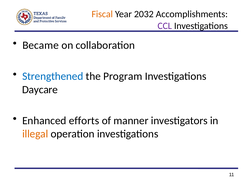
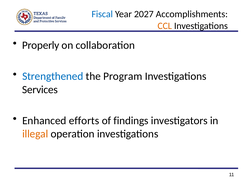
Fiscal colour: orange -> blue (102, 14)
2032: 2032 -> 2027 (144, 14)
CCL colour: purple -> orange (165, 26)
Became: Became -> Properly (41, 45)
Daycare: Daycare -> Services (40, 89)
manner: manner -> findings (131, 120)
